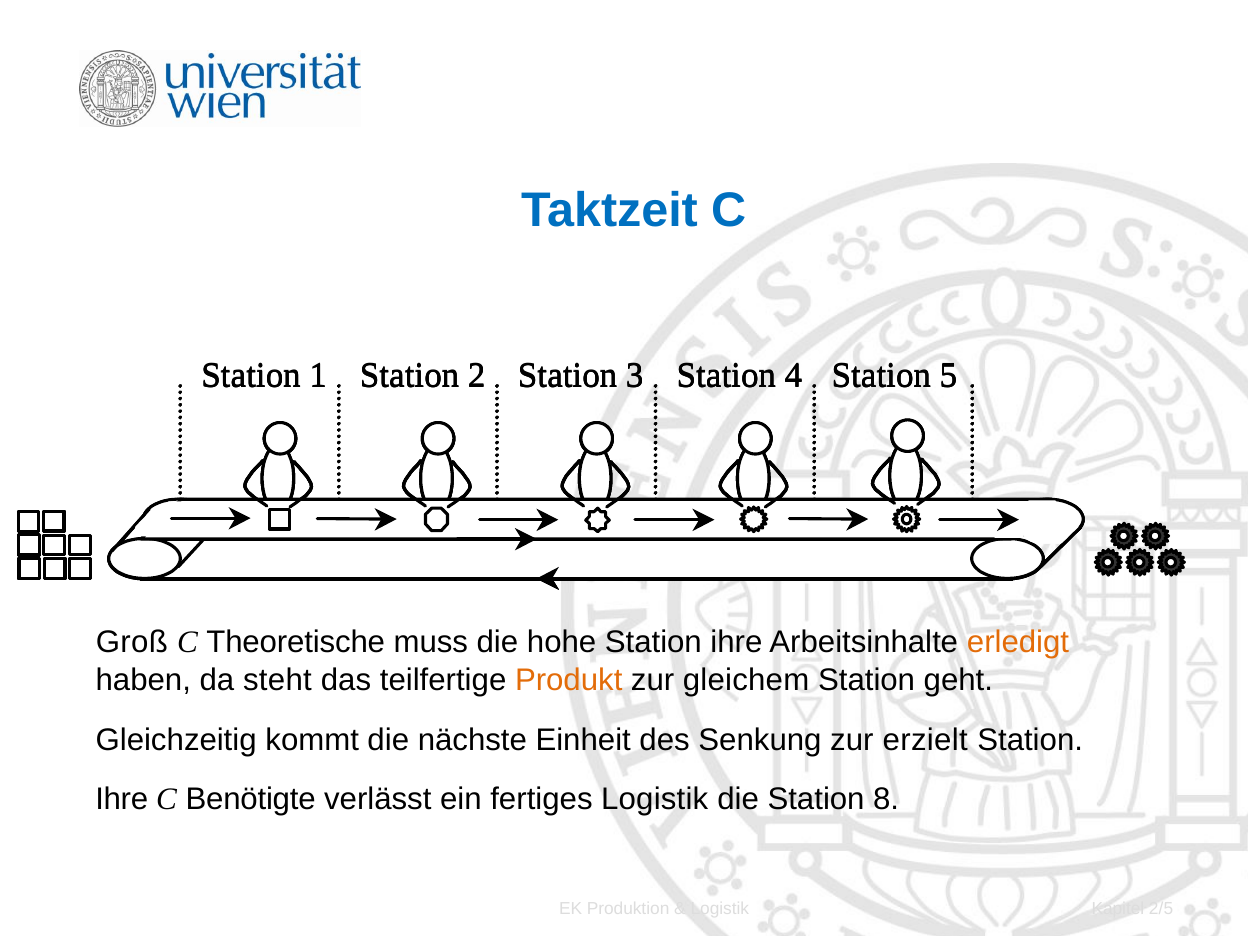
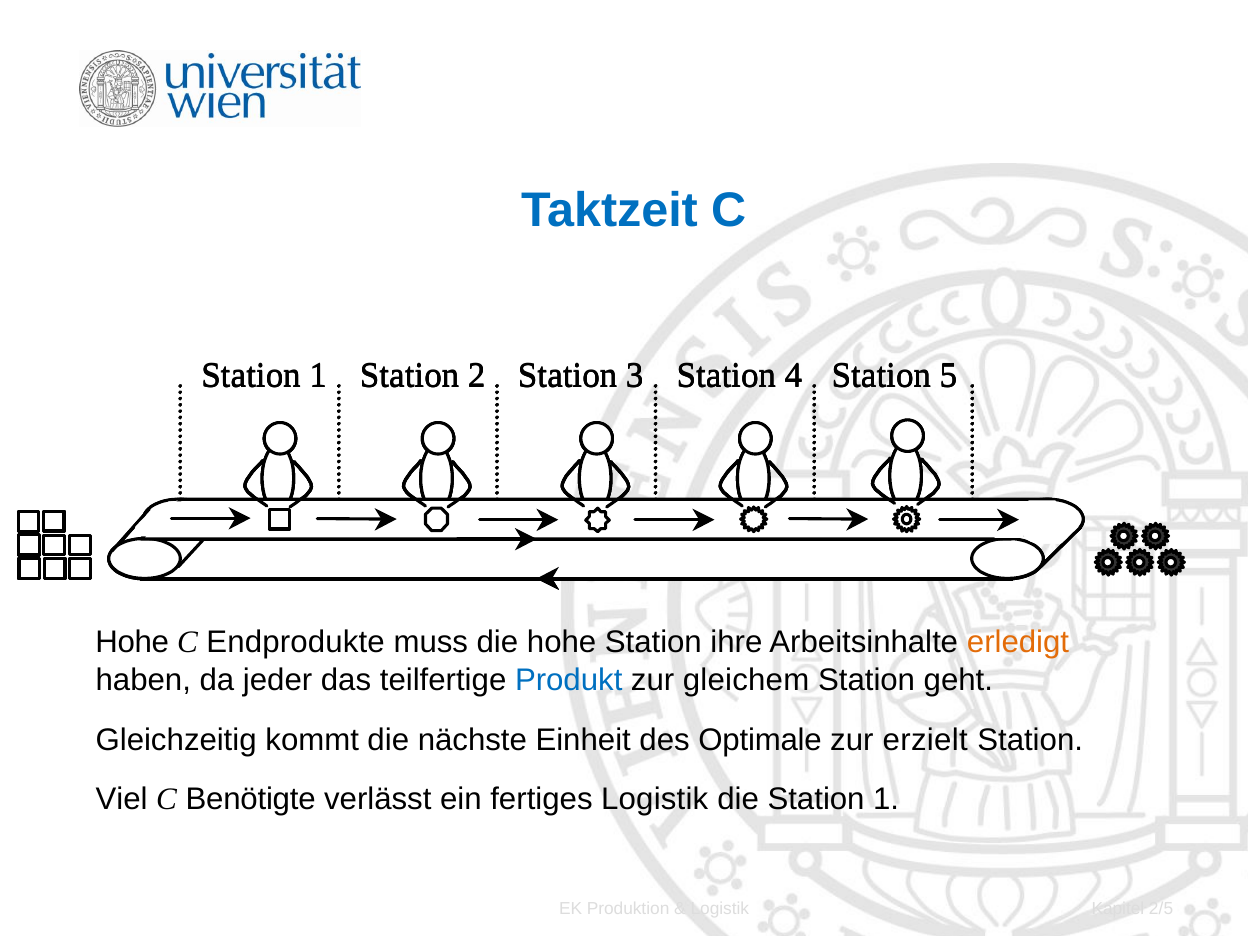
Groß: Groß -> Hohe (132, 642)
Theoretische: Theoretische -> Endprodukte (296, 642)
steht: steht -> jeder (278, 680)
Produkt colour: orange -> blue (569, 680)
Senkung: Senkung -> Optimale (760, 740)
Ihre: Ihre -> Viel (122, 799)
die Station 8: 8 -> 1 (886, 799)
